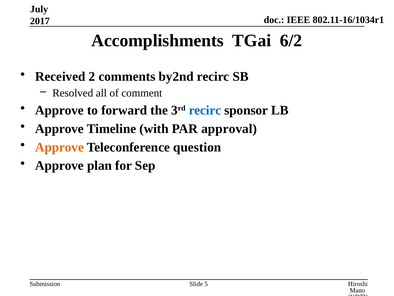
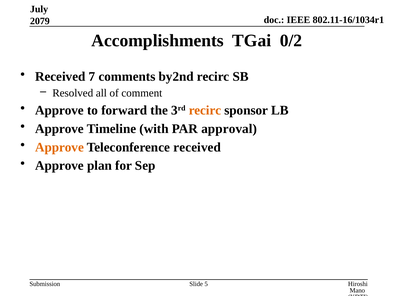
2017: 2017 -> 2079 (40, 21)
6/2: 6/2 -> 0/2 (291, 41)
2: 2 -> 7 (92, 76)
recirc colour: blue -> orange (205, 110)
Teleconference question: question -> received (197, 147)
